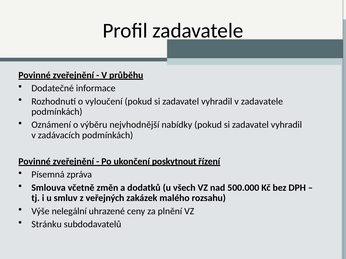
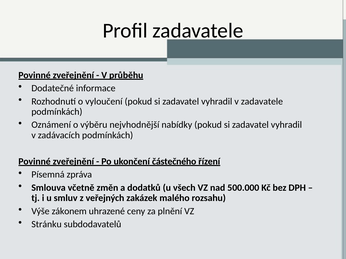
poskytnout: poskytnout -> částečného (174, 162)
nelegální: nelegální -> zákonem (69, 212)
